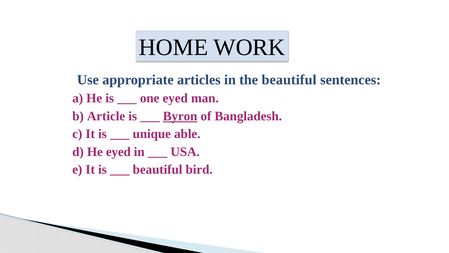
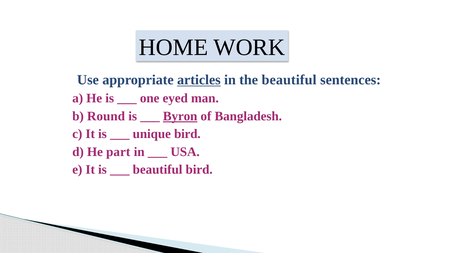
articles underline: none -> present (199, 80)
Article: Article -> Round (106, 116)
unique able: able -> bird (187, 134)
He eyed: eyed -> part (118, 152)
